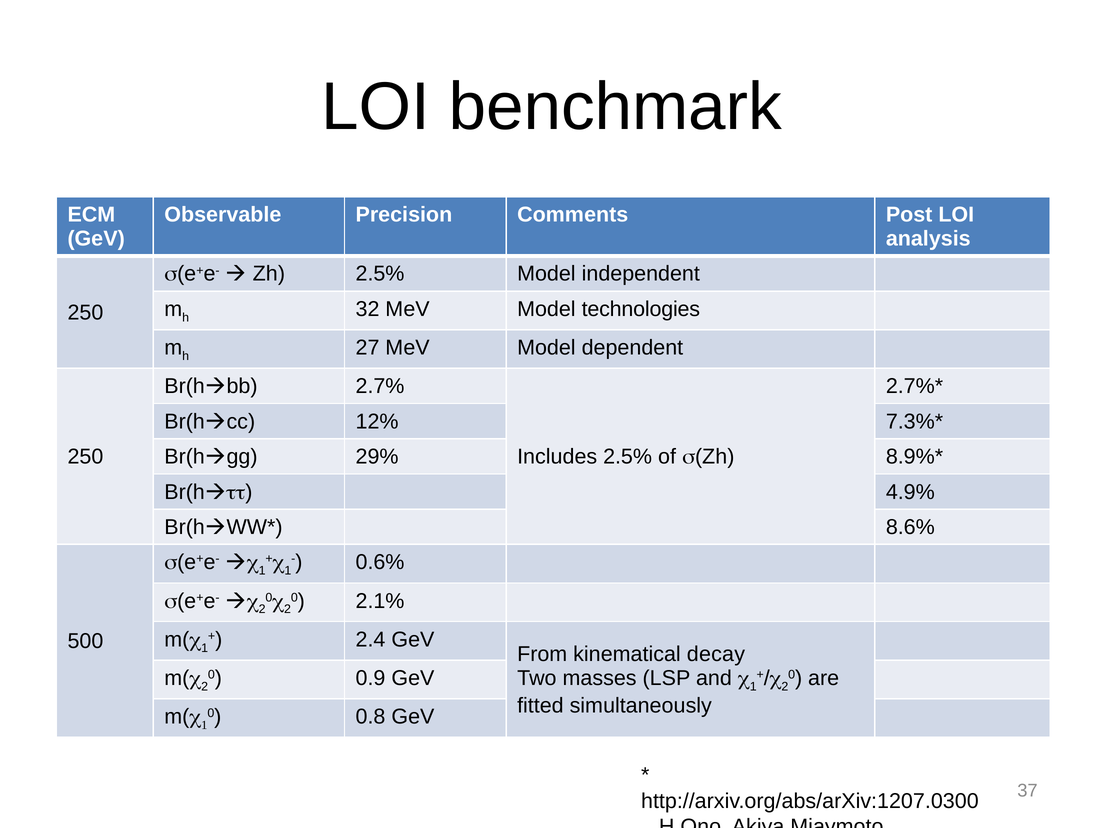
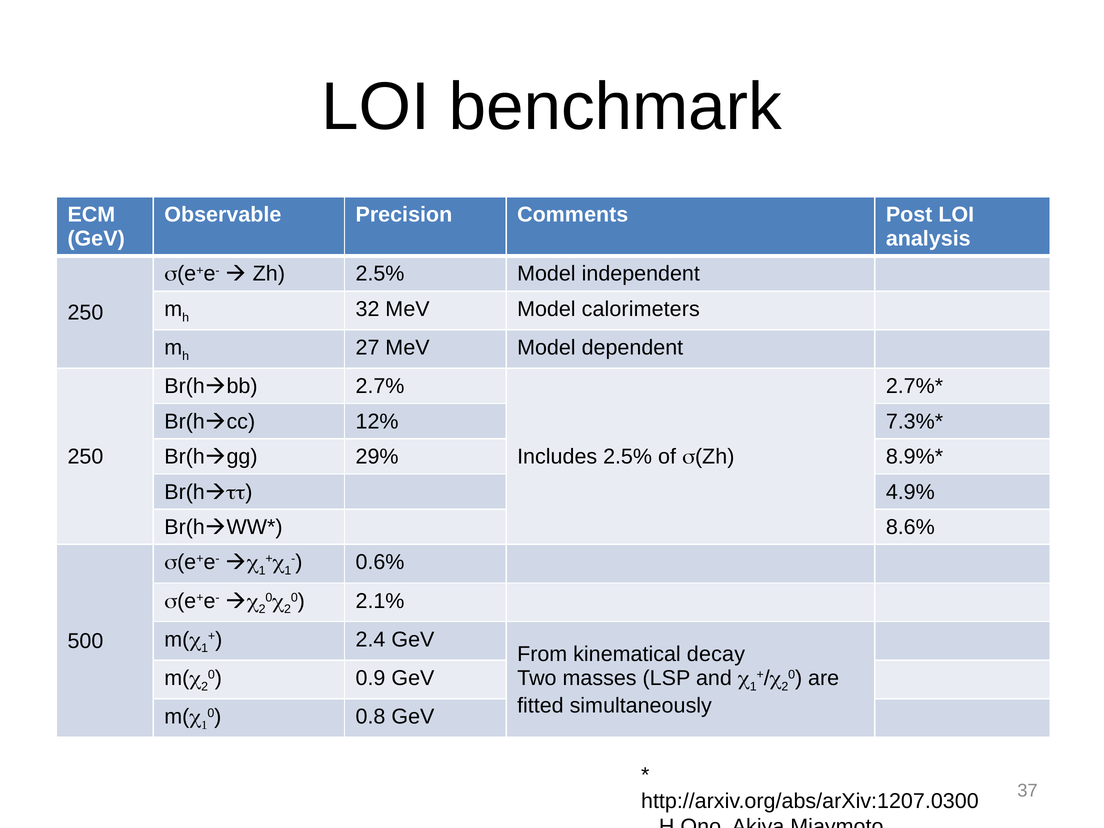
technologies: technologies -> calorimeters (641, 309)
